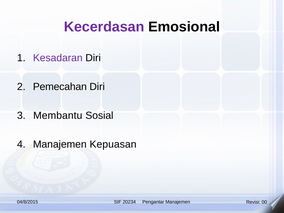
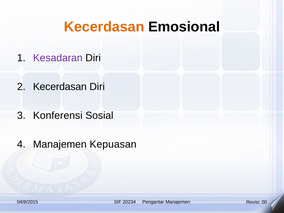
Kecerdasan colour: purple -> orange (104, 27)
Pemecahan: Pemecahan -> Kecerdasan (60, 87)
Membantu: Membantu -> Konferensi (58, 116)
